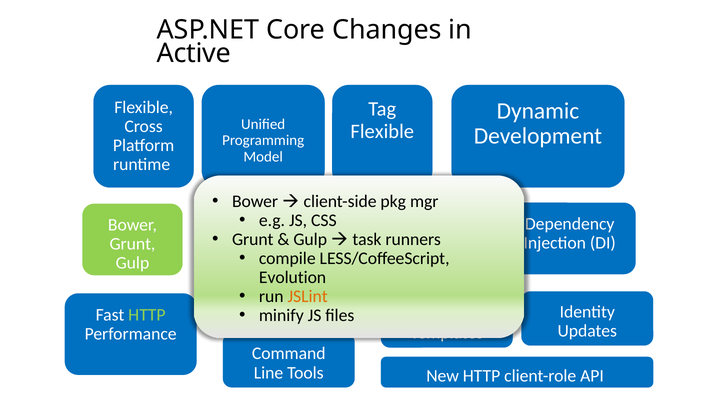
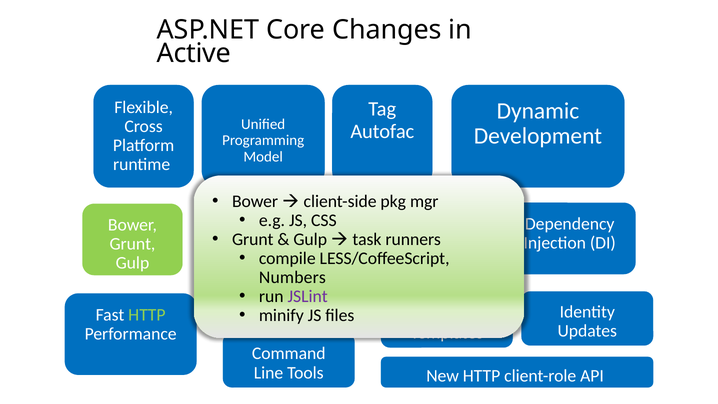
Flexible: Flexible -> Autofac (382, 131)
Evolution: Evolution -> Numbers (292, 277)
JSLint colour: orange -> purple (308, 296)
